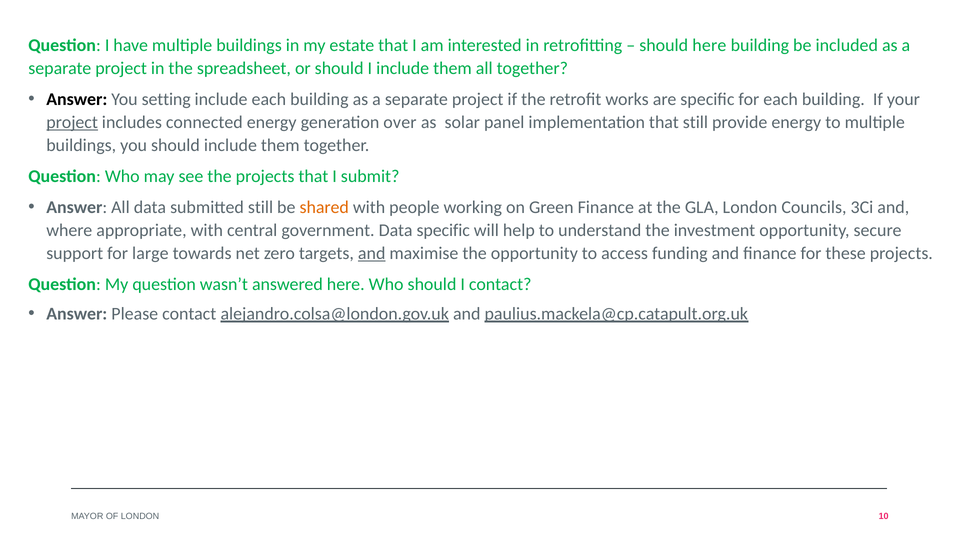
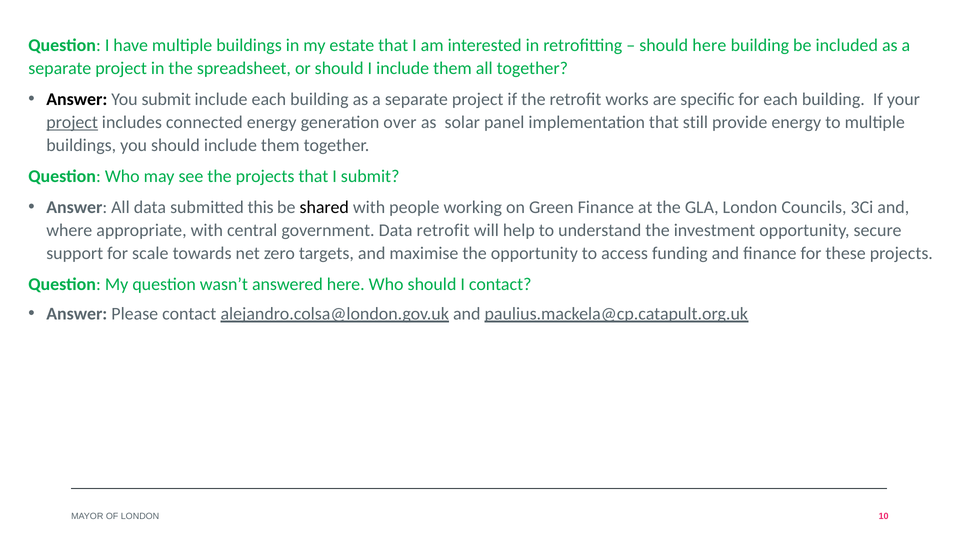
You setting: setting -> submit (166, 99)
submitted still: still -> this (261, 207)
shared colour: orange -> black (324, 207)
Data specific: specific -> retrofit (443, 230)
large: large -> scale (150, 253)
and underline: present -> none (372, 253)
